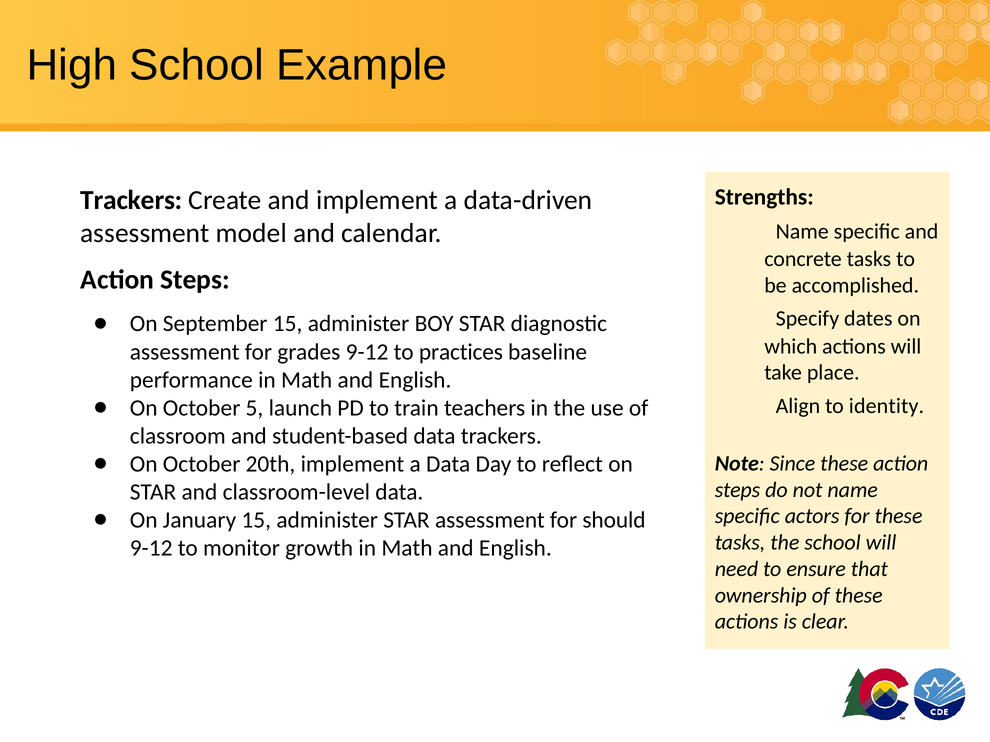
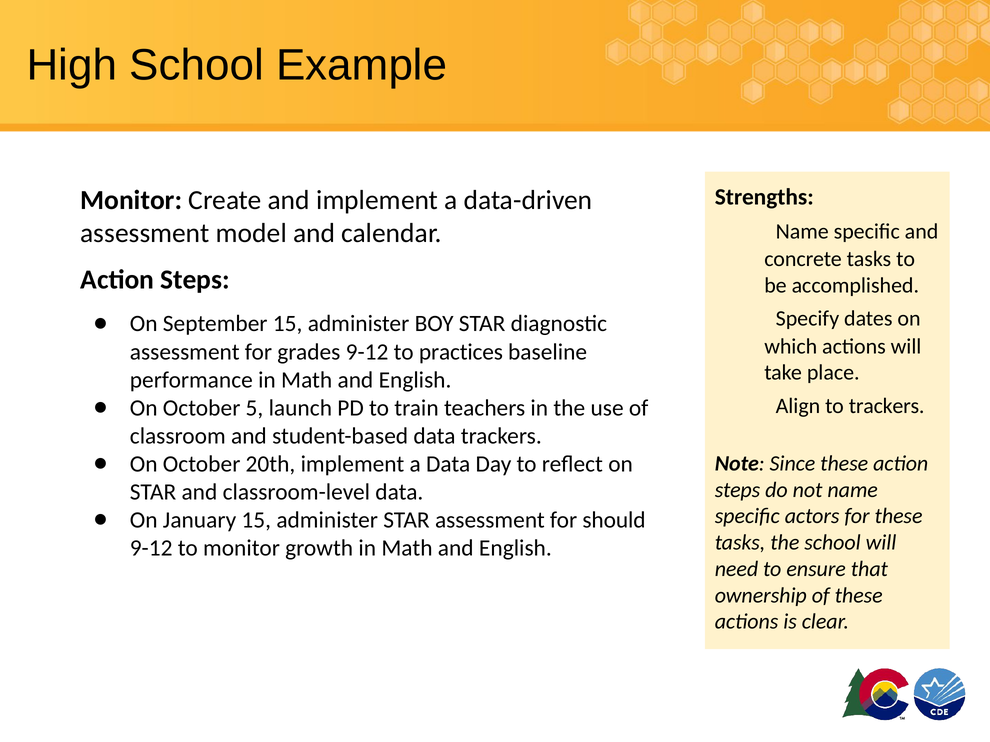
Trackers: Trackers -> Monitor (131, 200)
to identity: identity -> trackers (887, 406)
